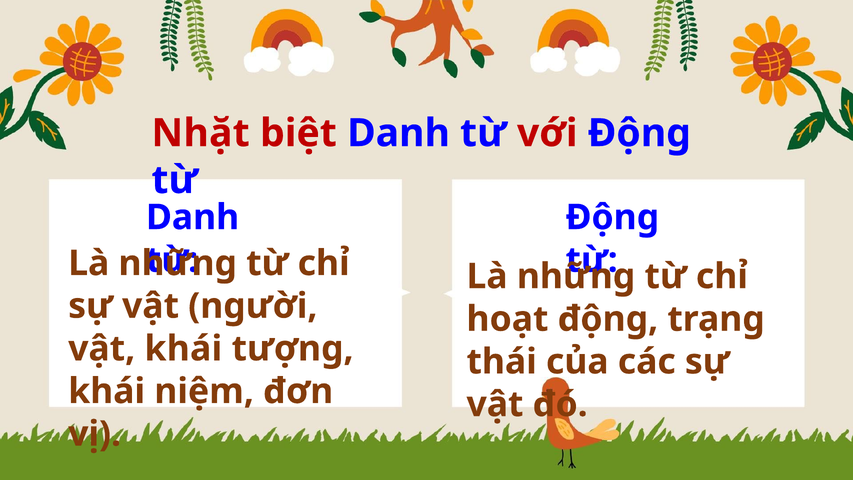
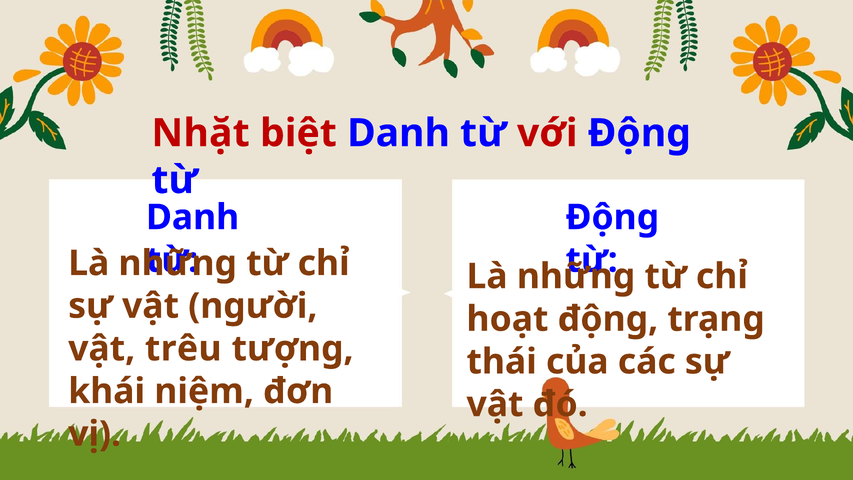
vật khái: khái -> trêu (183, 349)
